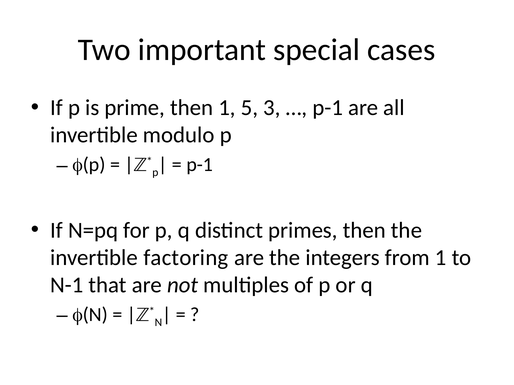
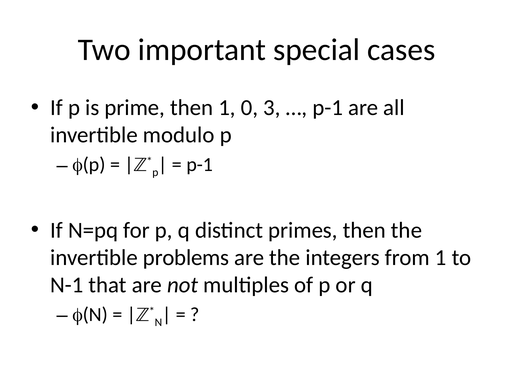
5: 5 -> 0 (249, 108)
factoring: factoring -> problems (186, 258)
